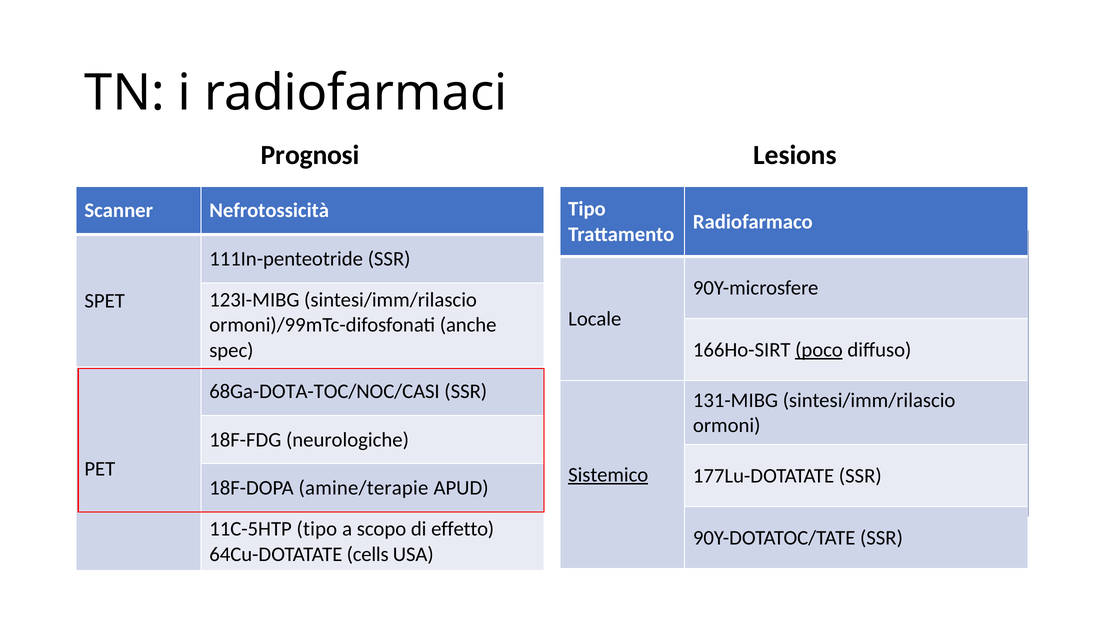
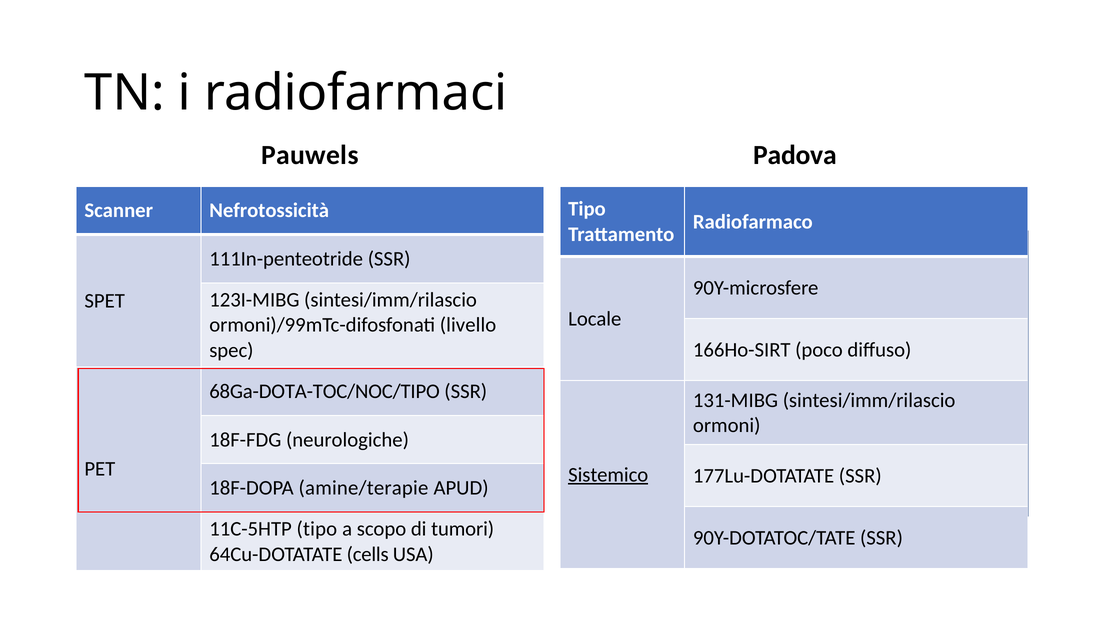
Prognosi: Prognosi -> Pauwels (310, 155)
Lesions: Lesions -> Padova (795, 155)
anche: anche -> livello (468, 325)
poco underline: present -> none (819, 350)
68Ga-DOTA-TOC/NOC/CASI: 68Ga-DOTA-TOC/NOC/CASI -> 68Ga-DOTA-TOC/NOC/TIPO (325, 391)
effetto: effetto -> tumori (463, 529)
